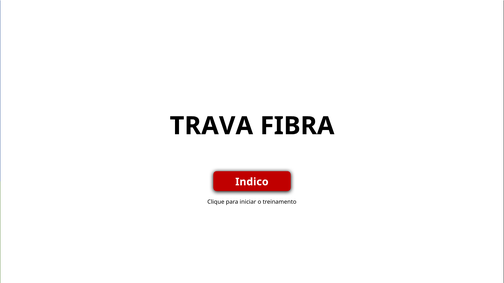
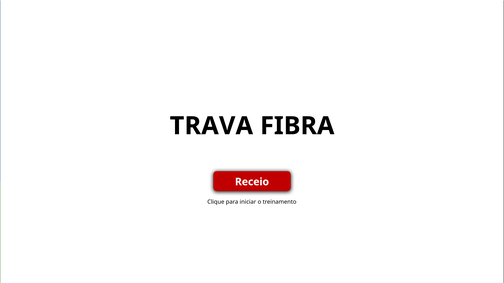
Indico: Indico -> Receio (252, 182)
